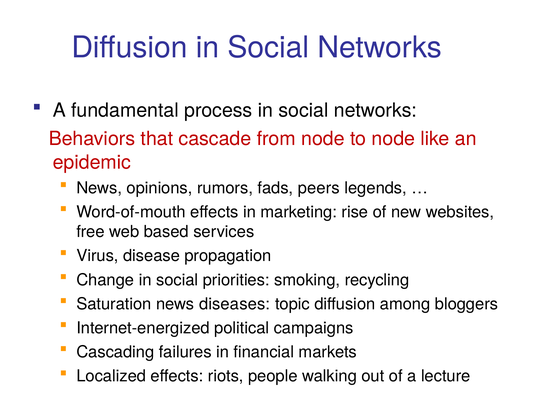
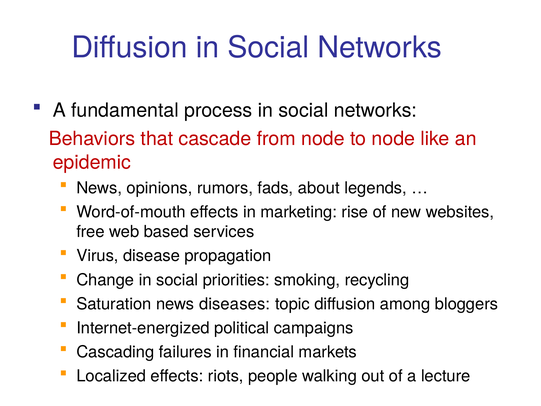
peers: peers -> about (319, 188)
